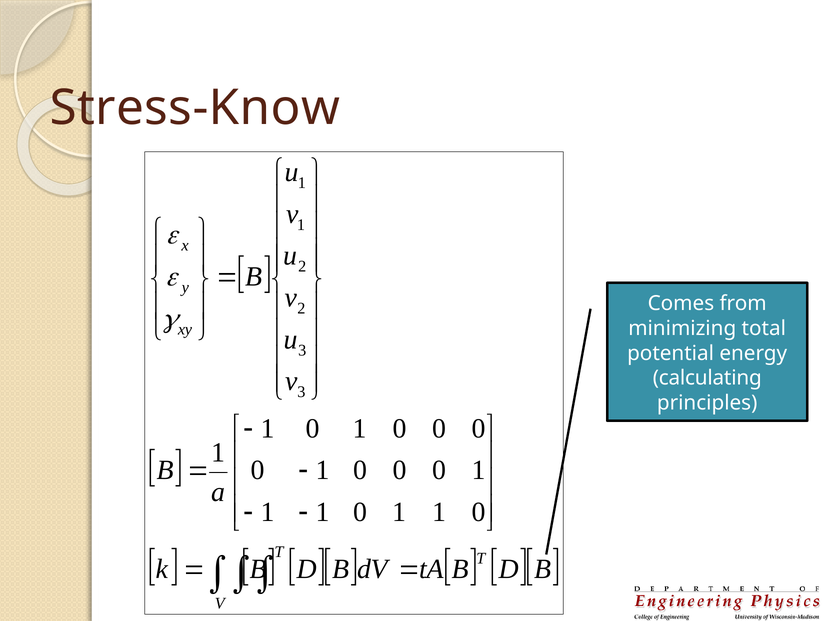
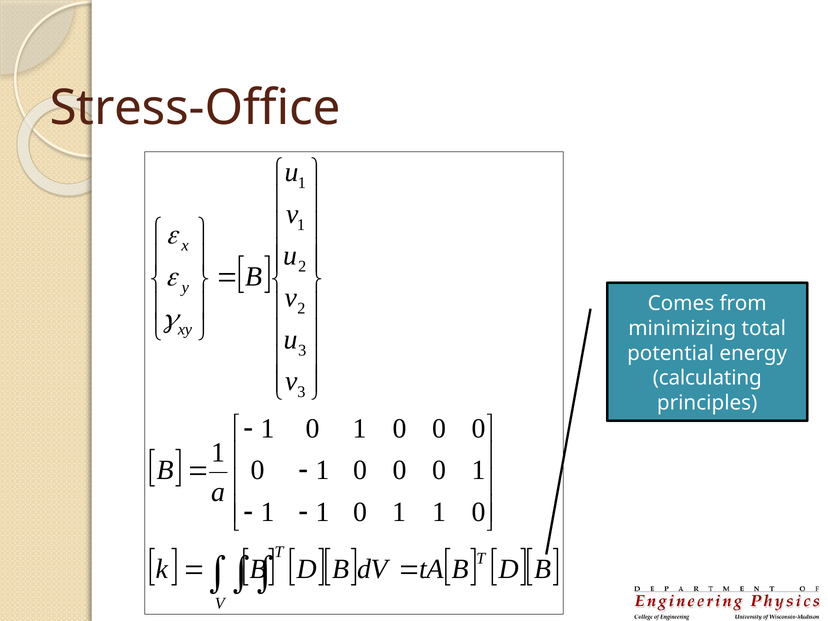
Stress-Know: Stress-Know -> Stress-Office (195, 108)
